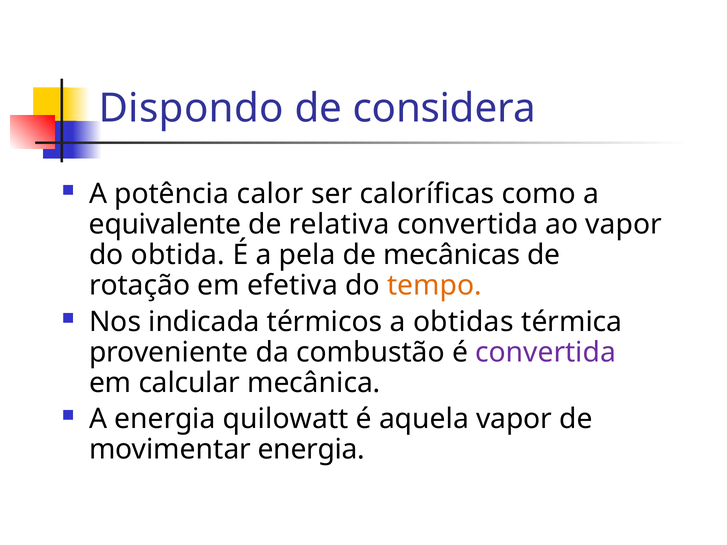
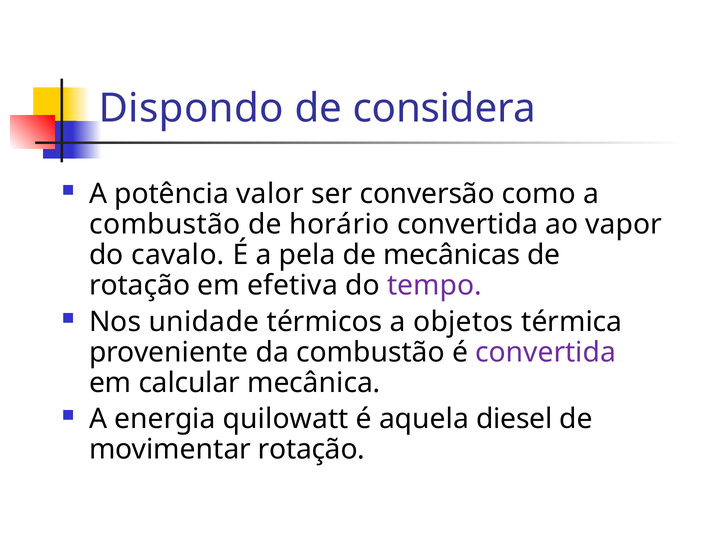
calor: calor -> valor (270, 194)
caloríficas: caloríficas -> conversão (427, 194)
equivalente: equivalente -> combustão (165, 225)
relativa: relativa -> horário (339, 225)
obtida: obtida -> cavalo (178, 255)
tempo colour: orange -> purple (434, 286)
indicada: indicada -> unidade (204, 322)
obtidas: obtidas -> objetos (463, 322)
aquela vapor: vapor -> diesel (514, 419)
movimentar energia: energia -> rotação (311, 450)
